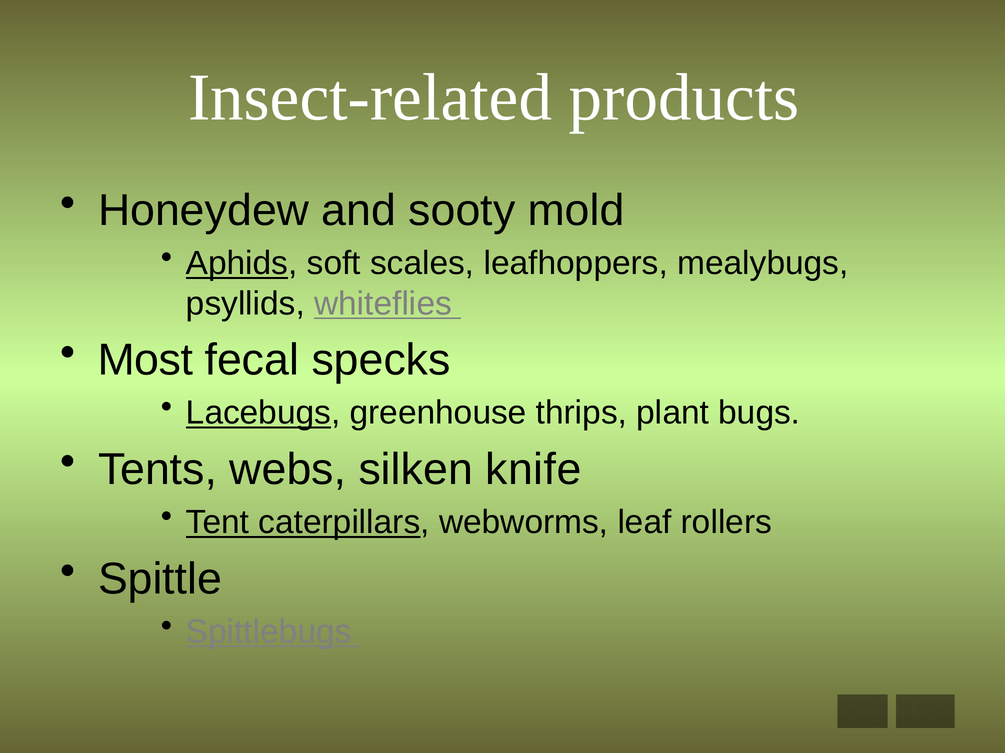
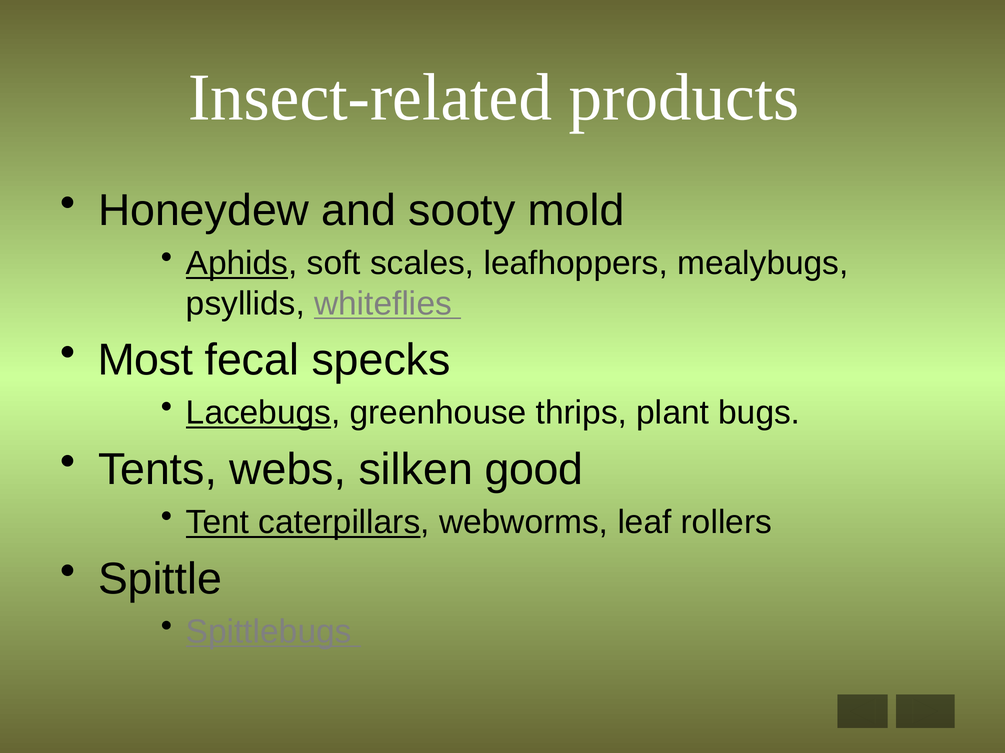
knife: knife -> good (534, 470)
